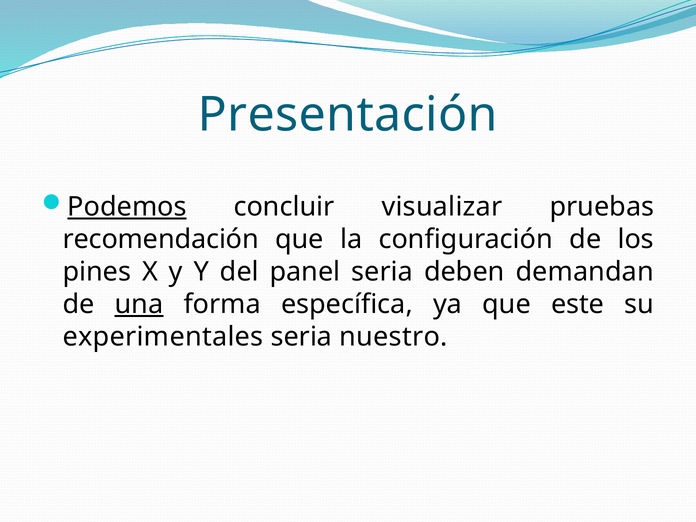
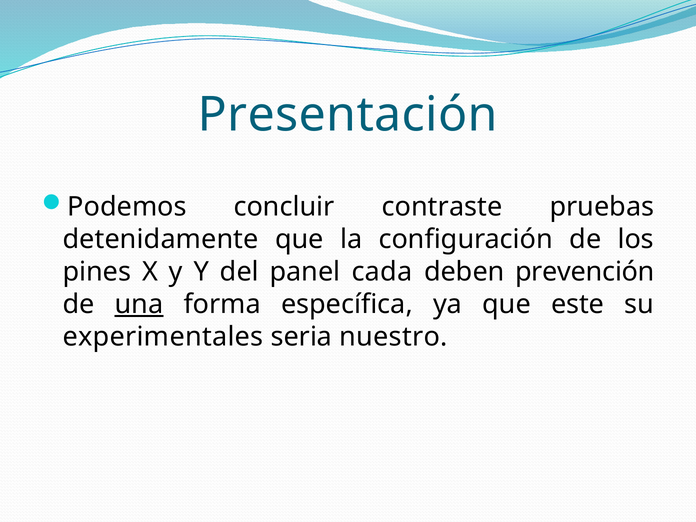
Podemos underline: present -> none (127, 207)
visualizar: visualizar -> contraste (442, 207)
recomendación: recomendación -> detenidamente (161, 239)
panel seria: seria -> cada (382, 272)
demandan: demandan -> prevención (585, 272)
